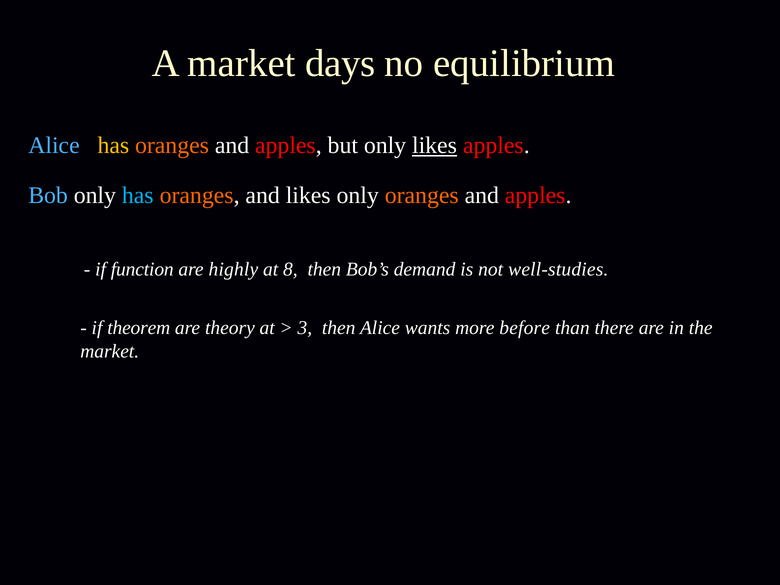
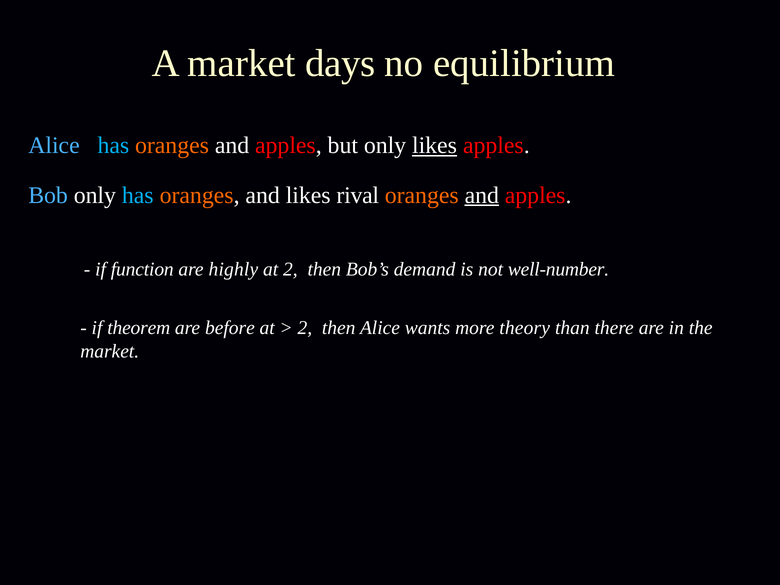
has colour: yellow -> light blue (113, 145)
likes only: only -> rival (358, 195)
and underline: none -> present (482, 195)
at 8: 8 -> 2 (290, 269)
well-studies: well-studies -> well-number (559, 269)
theory: theory -> before (230, 328)
3: 3 -> 2 (305, 328)
before: before -> theory (525, 328)
